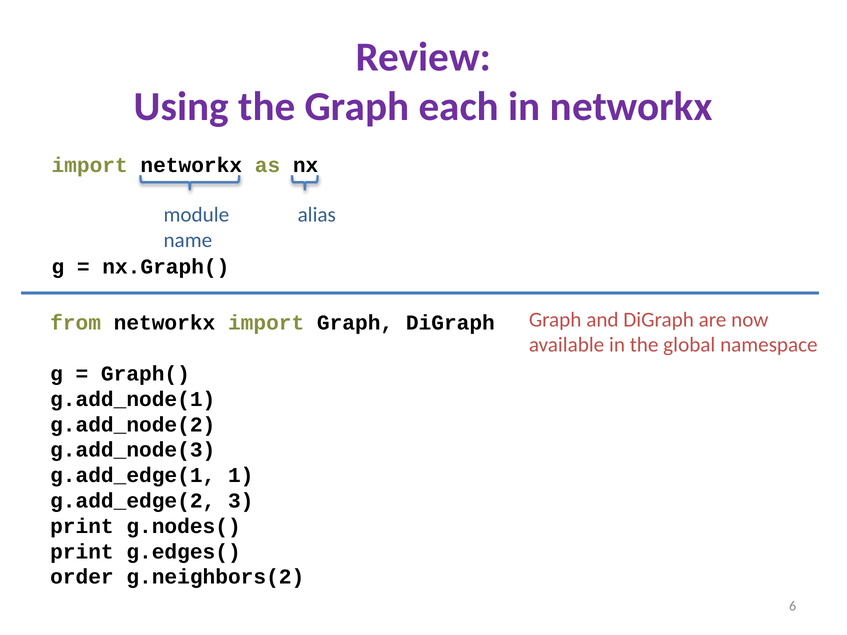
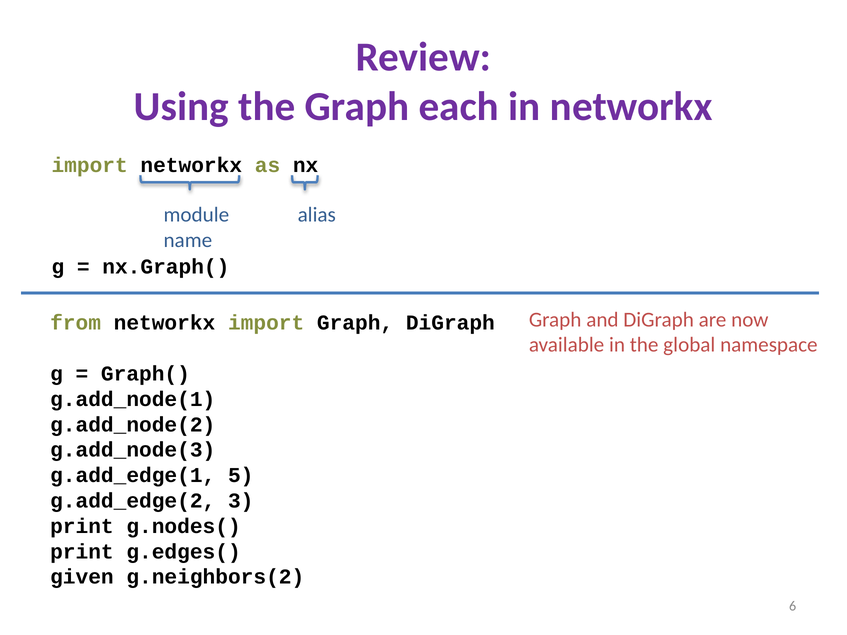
1: 1 -> 5 (241, 476)
order: order -> given (82, 577)
